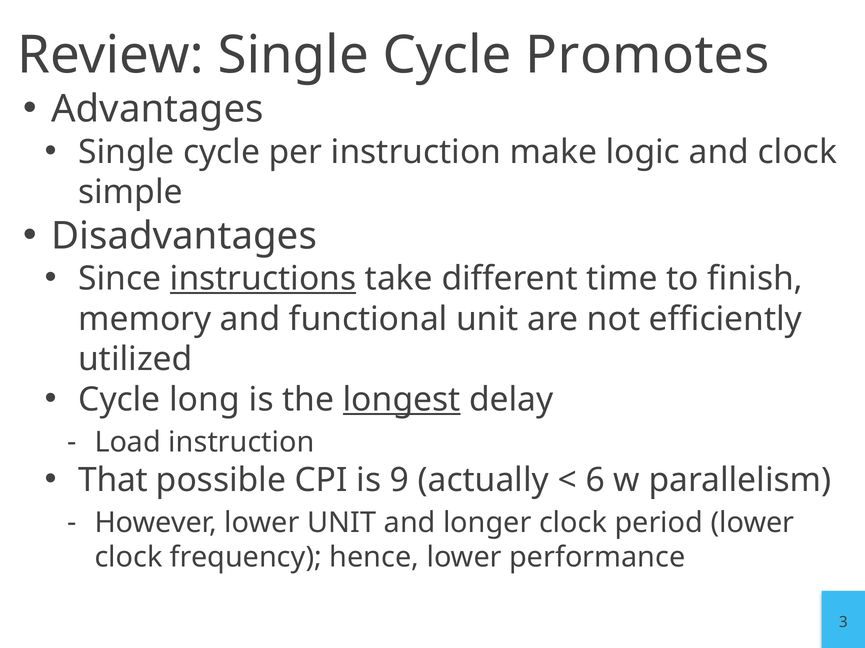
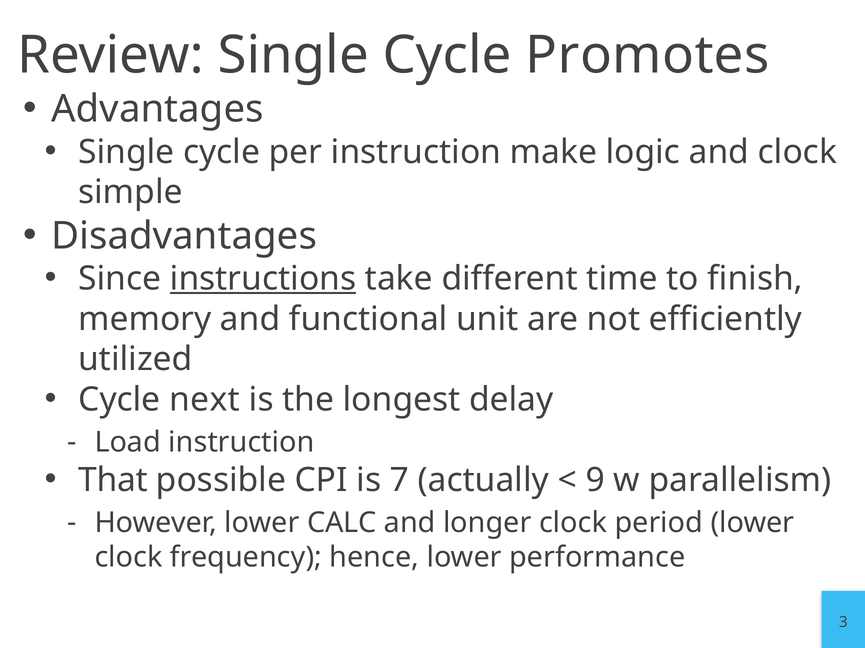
long: long -> next (204, 400)
longest underline: present -> none (402, 400)
9: 9 -> 7 (399, 481)
6: 6 -> 9 (595, 481)
lower UNIT: UNIT -> CALC (342, 523)
